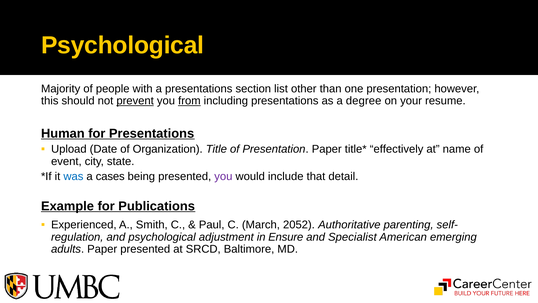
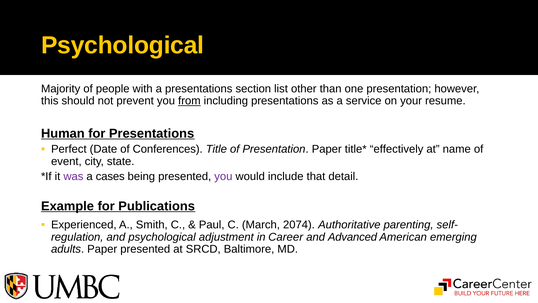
prevent underline: present -> none (135, 101)
degree: degree -> service (364, 101)
Upload: Upload -> Perfect (69, 149)
Organization: Organization -> Conferences (168, 149)
was colour: blue -> purple (73, 176)
2052: 2052 -> 2074 (299, 225)
Ensure: Ensure -> Career (286, 237)
Specialist: Specialist -> Advanced (353, 237)
